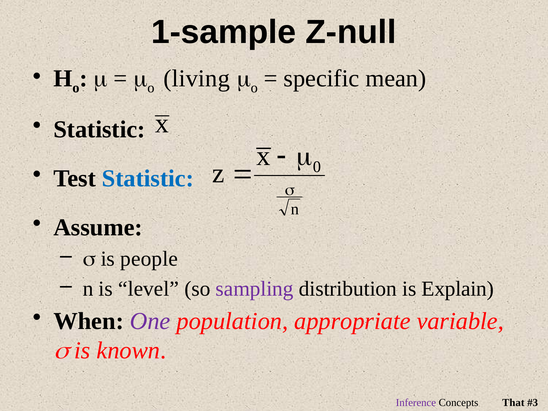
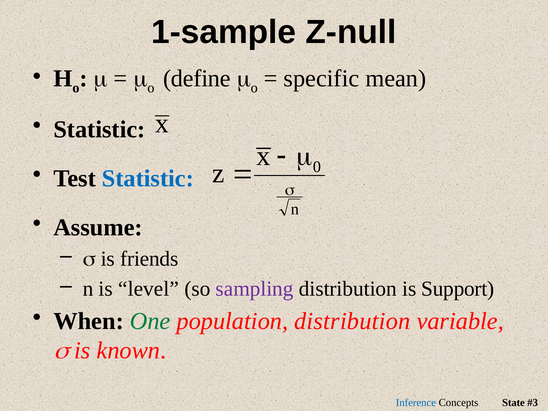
living: living -> define (197, 78)
people: people -> friends (149, 259)
Explain: Explain -> Support (458, 289)
One colour: purple -> green (150, 321)
population appropriate: appropriate -> distribution (352, 321)
Inference colour: purple -> blue (416, 403)
That: That -> State (513, 403)
